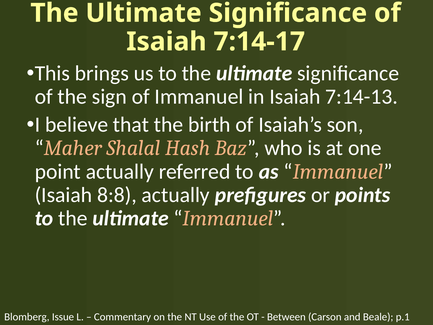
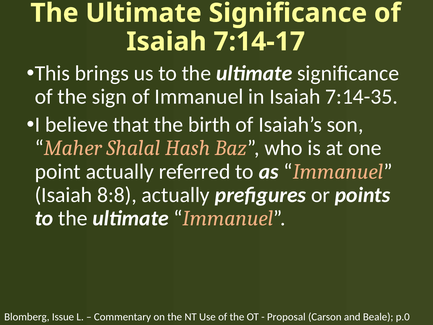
7:14-13: 7:14-13 -> 7:14-35 (362, 97)
Between: Between -> Proposal (286, 317)
p.1: p.1 -> p.0 (403, 317)
